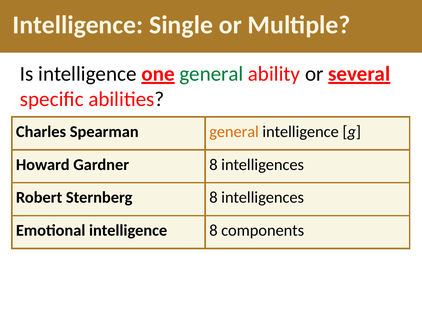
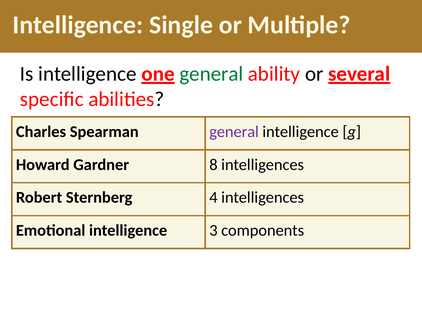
general colour: orange -> purple (234, 132)
Sternberg 8: 8 -> 4 (213, 198)
intelligence 8: 8 -> 3 (213, 231)
